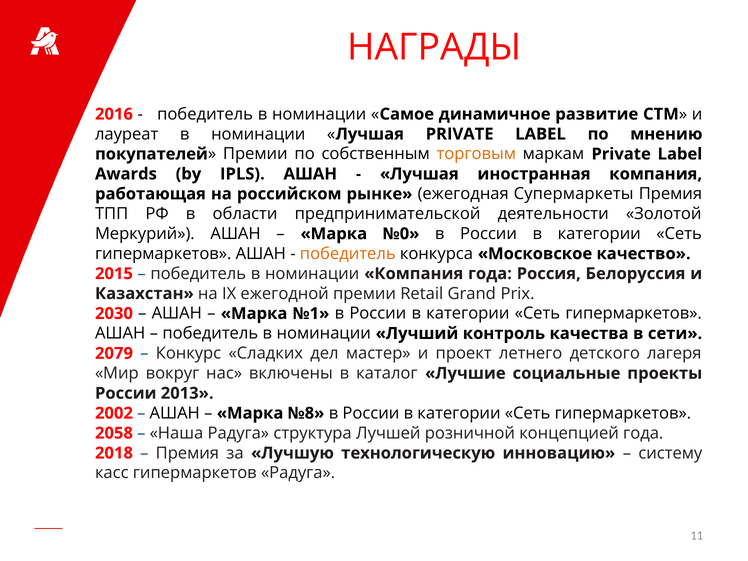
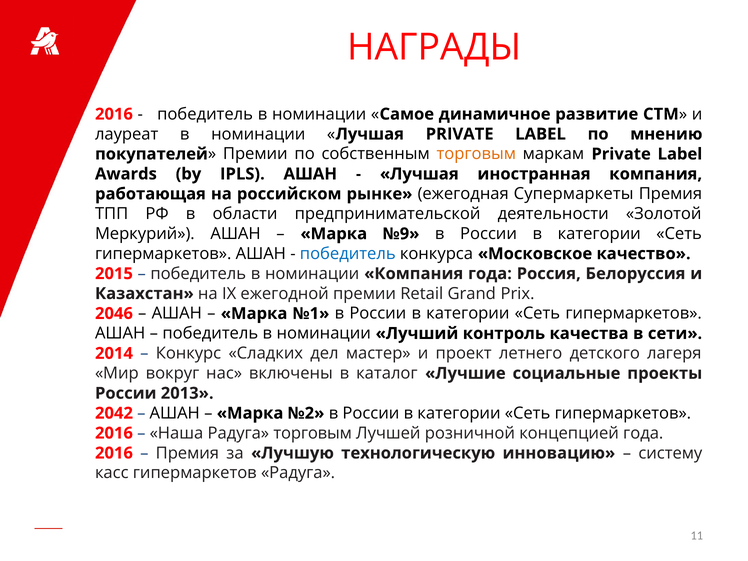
№0: №0 -> №9 (401, 234)
победитель colour: orange -> blue (348, 254)
2030: 2030 -> 2046 (114, 314)
2079: 2079 -> 2014 (114, 353)
2002: 2002 -> 2042 (114, 413)
№8: №8 -> №2 (306, 413)
2058: 2058 -> 2016 (114, 433)
Радуга структура: структура -> торговым (313, 433)
2018: 2018 -> 2016 (114, 453)
